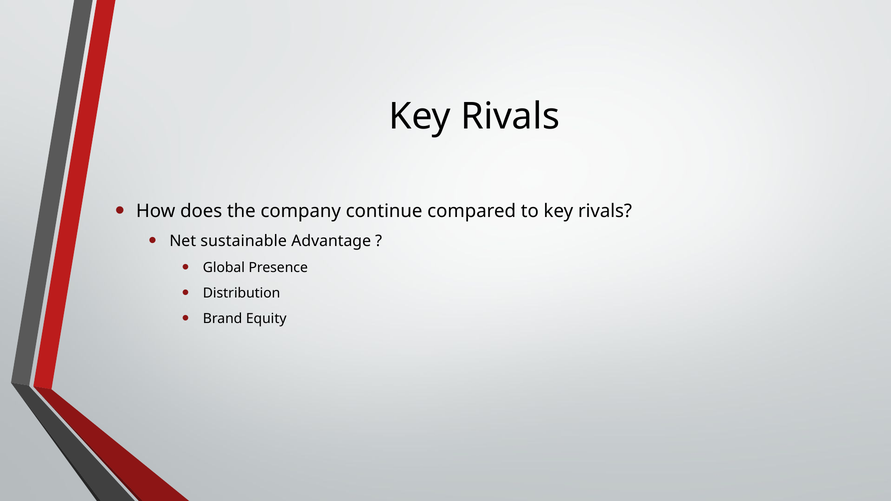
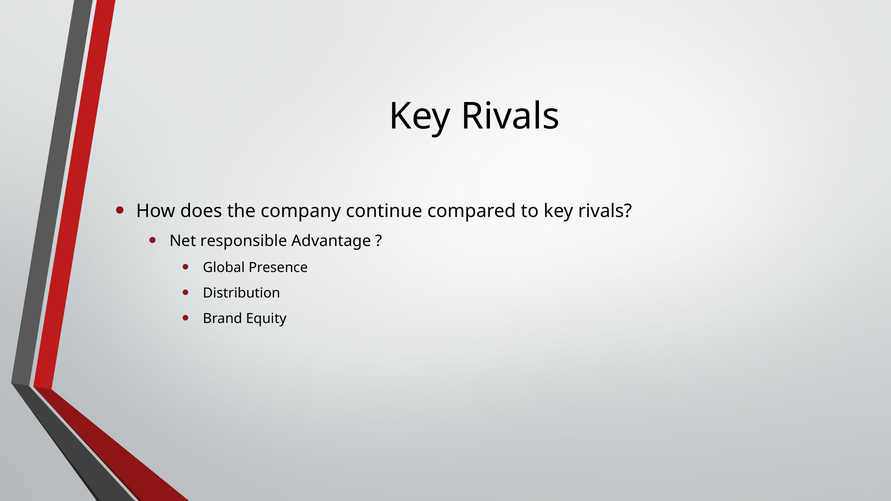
sustainable: sustainable -> responsible (244, 241)
